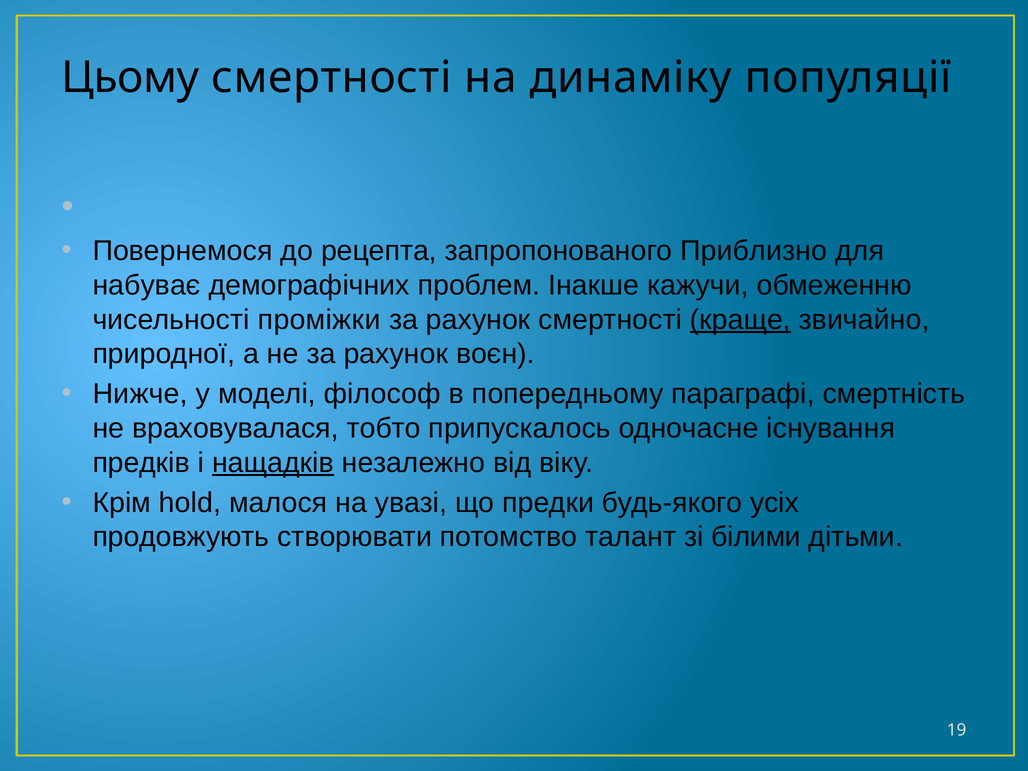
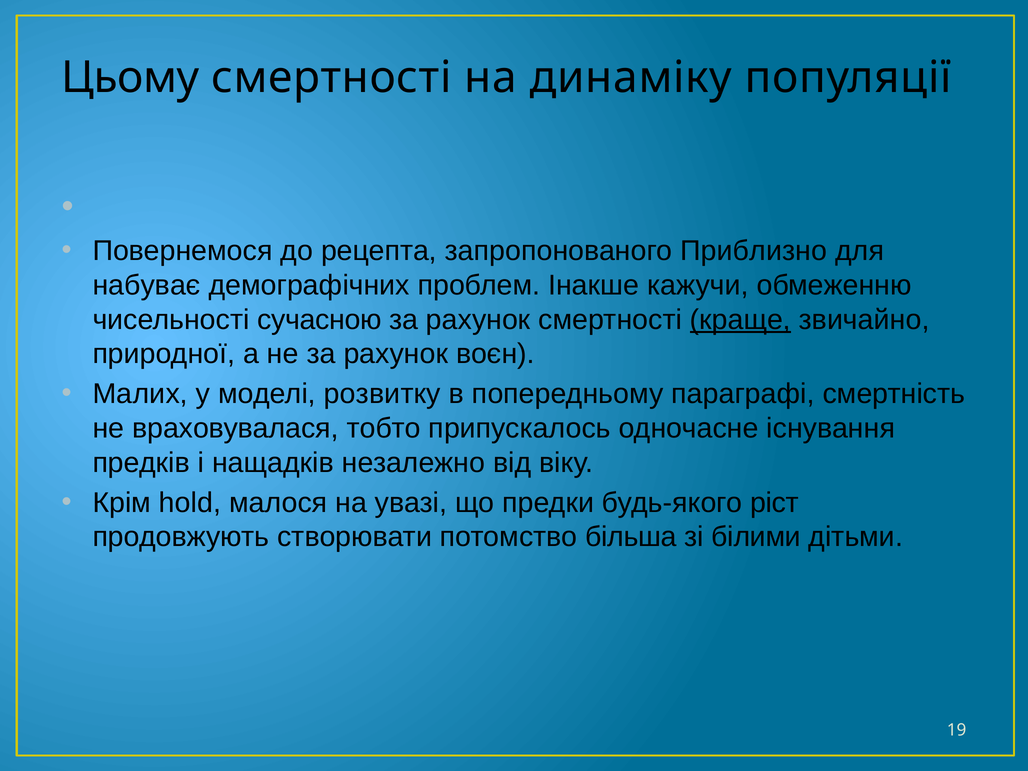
проміжки: проміжки -> сучасною (319, 320)
Нижче: Нижче -> Малих (140, 394)
філософ: філософ -> розвитку (382, 394)
нащадків underline: present -> none (273, 463)
усіх: усіх -> ріст (774, 503)
талант: талант -> більша (631, 537)
